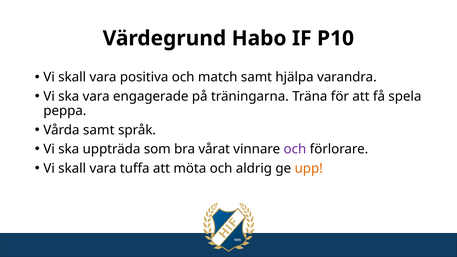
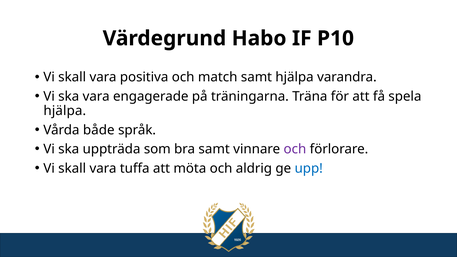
peppa: peppa -> hjälpa (65, 111)
Vårda samt: samt -> både (99, 130)
bra vårat: vårat -> samt (214, 149)
upp colour: orange -> blue (309, 168)
